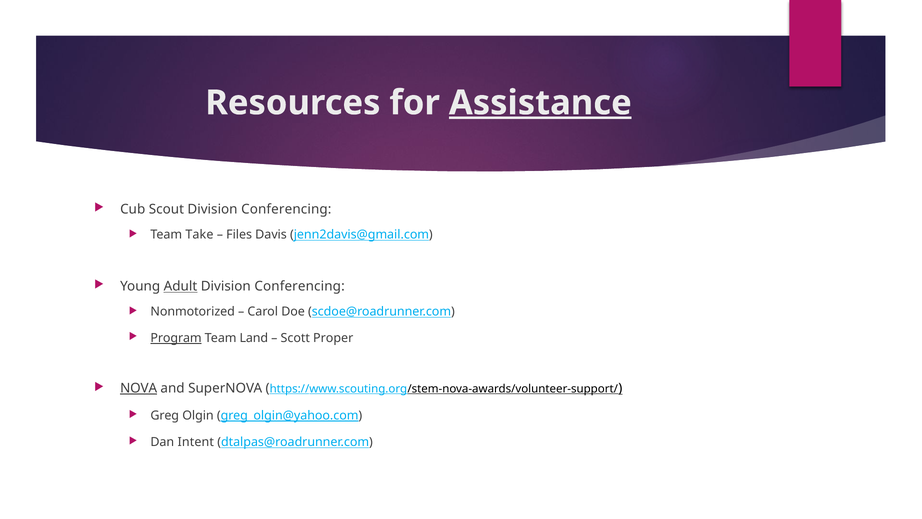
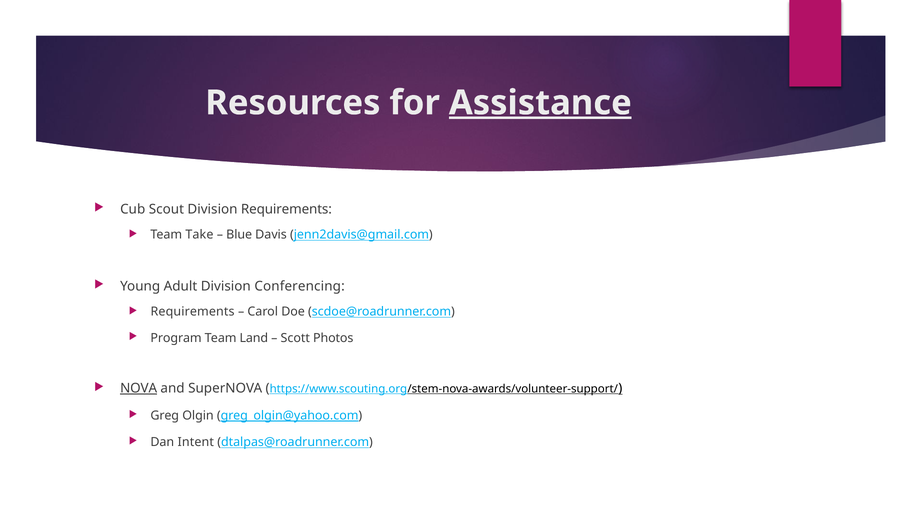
Scout Division Conferencing: Conferencing -> Requirements (286, 209)
Files: Files -> Blue (239, 234)
Adult underline: present -> none (180, 286)
Nonmotorized: Nonmotorized -> Requirements (193, 311)
Program underline: present -> none (176, 338)
Proper: Proper -> Photos (333, 338)
